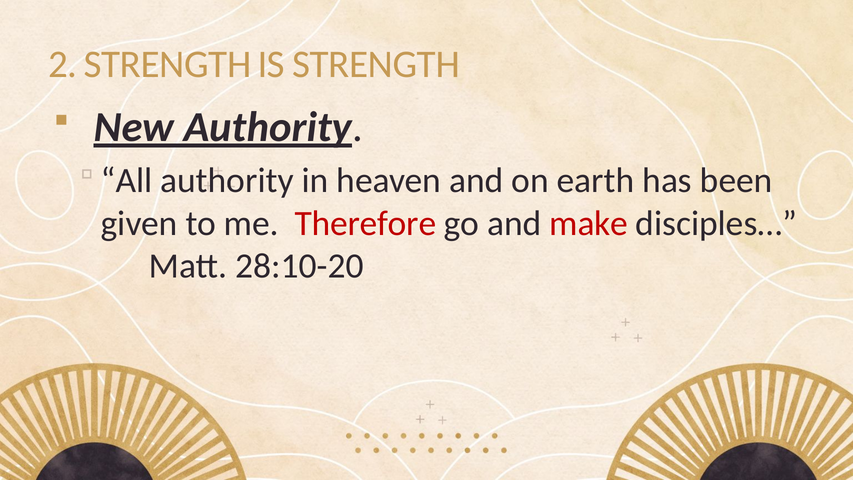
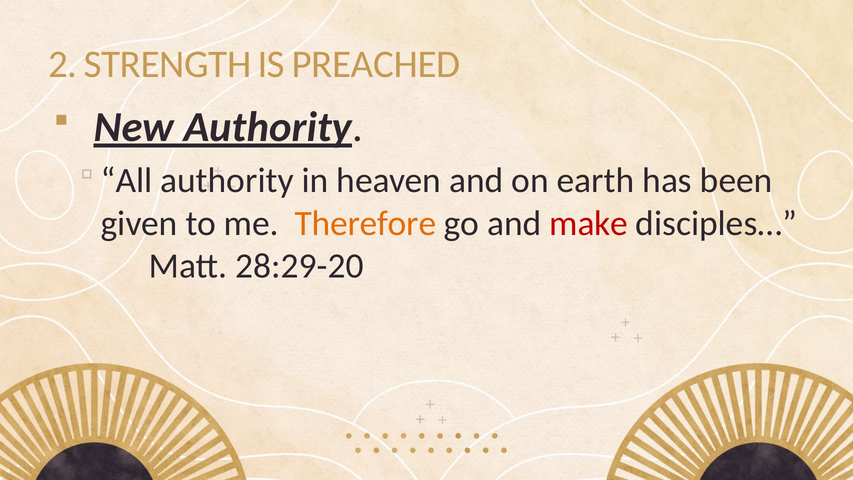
IS STRENGTH: STRENGTH -> PREACHED (376, 64)
Therefore colour: red -> orange (365, 223)
28:10-20: 28:10-20 -> 28:29-20 (299, 266)
